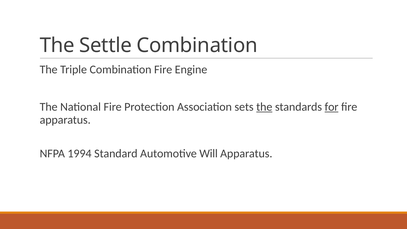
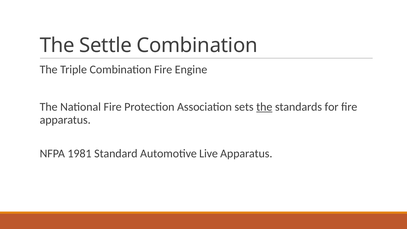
for underline: present -> none (332, 107)
1994: 1994 -> 1981 (80, 154)
Will: Will -> Live (209, 154)
